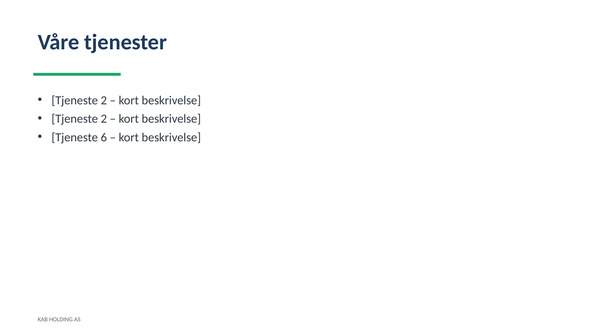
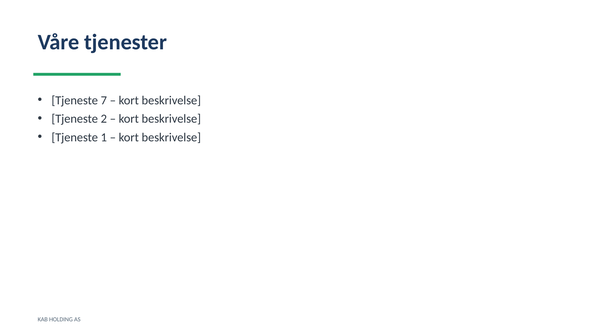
2: 2 -> 7 (104, 100)
6: 6 -> 1 (104, 137)
